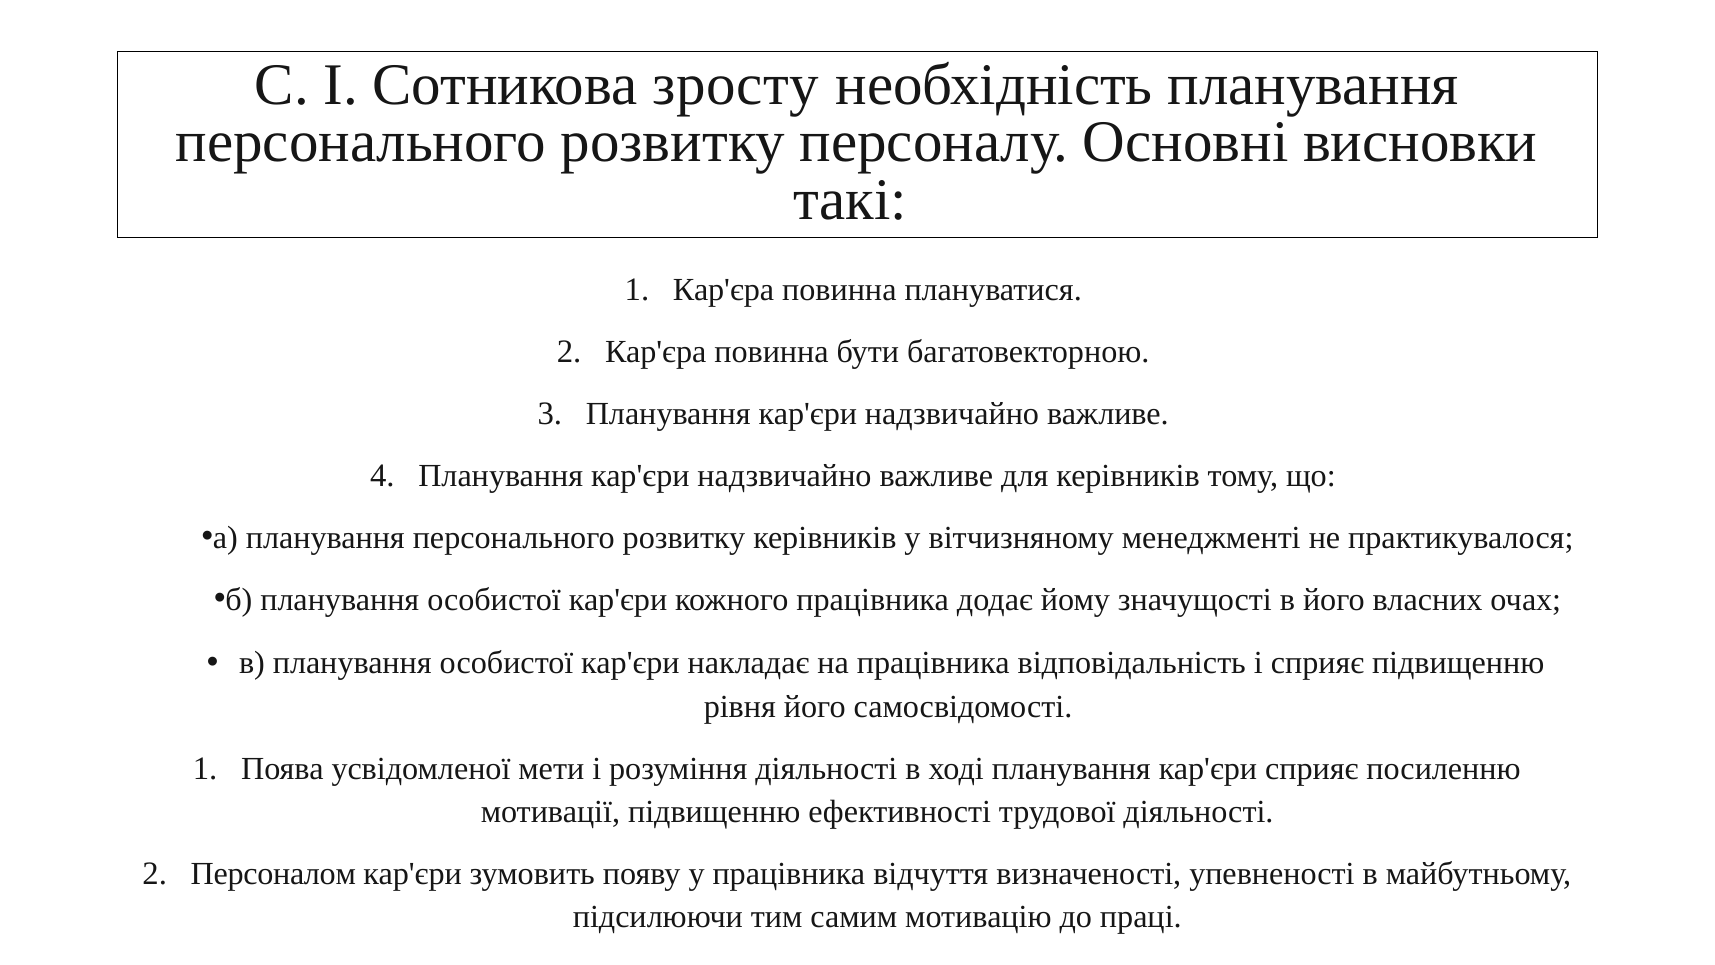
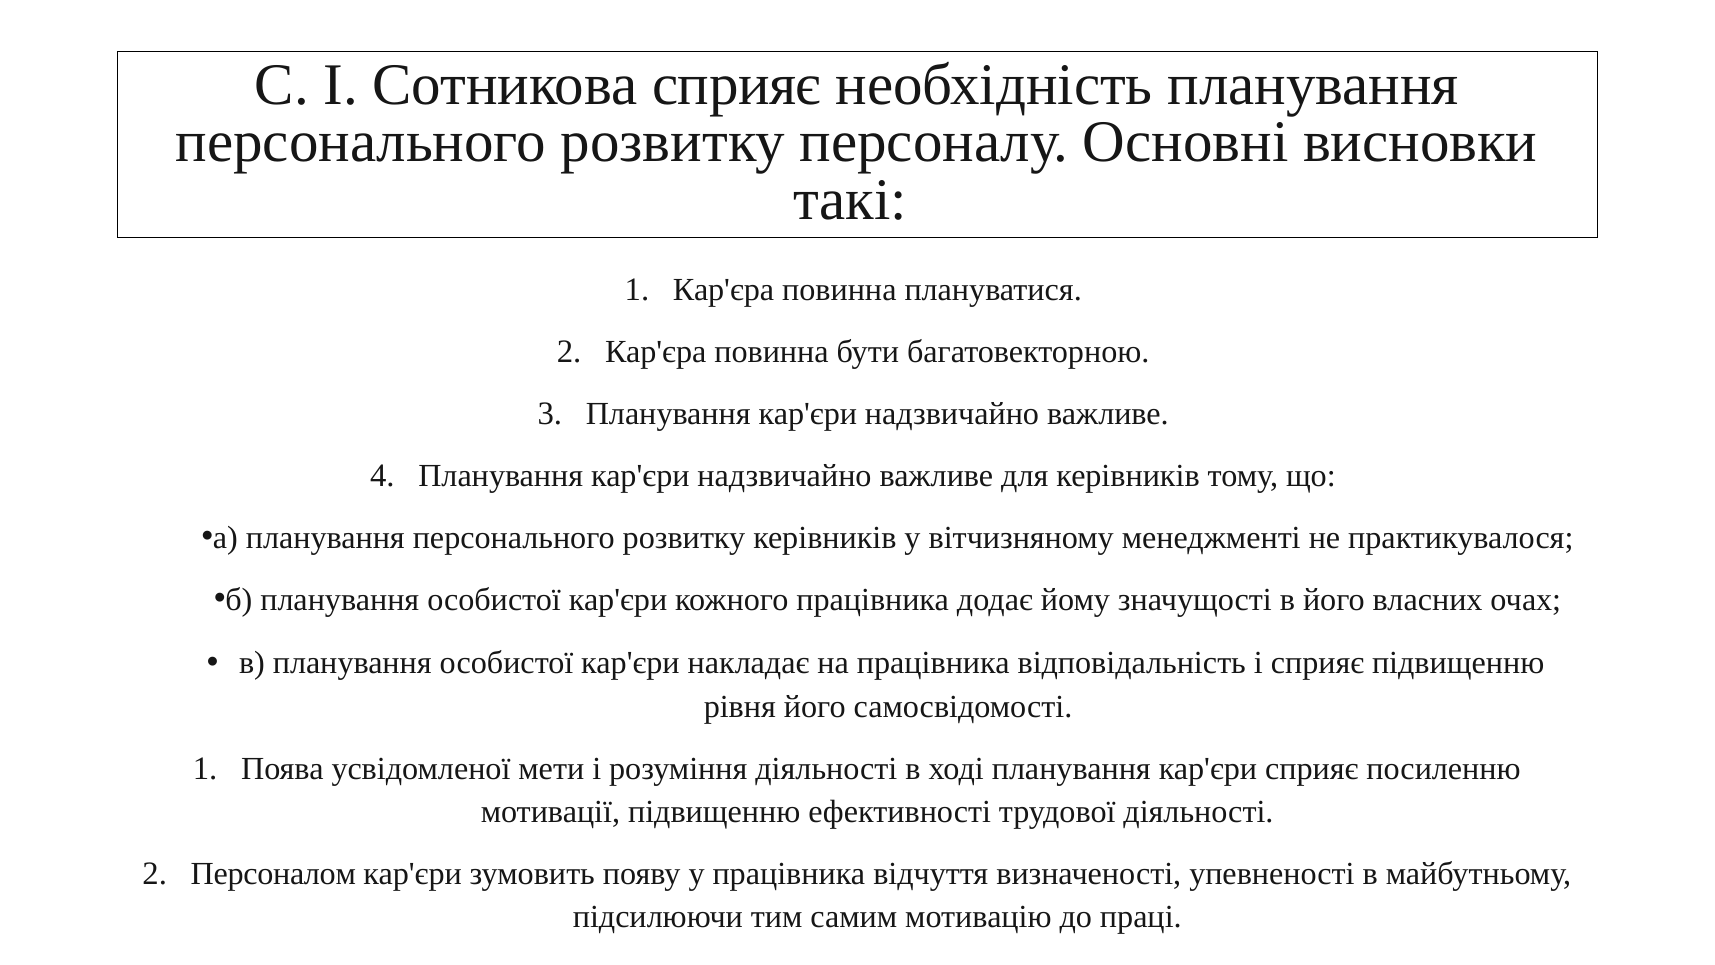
Сотникова зросту: зросту -> сприяє (737, 85)
